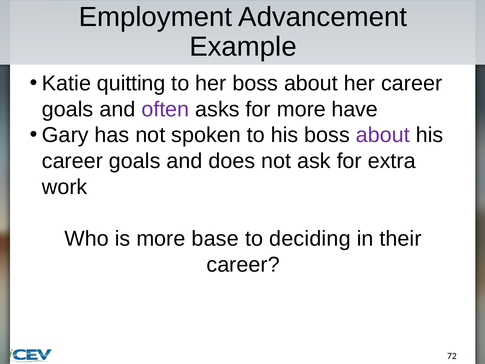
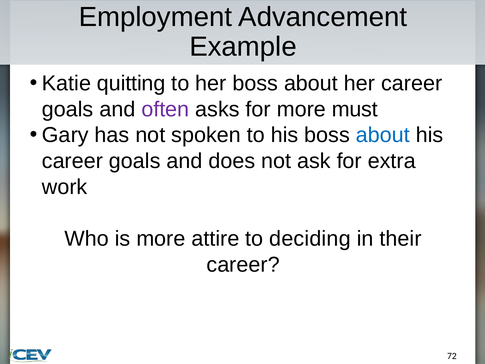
have: have -> must (355, 109)
about colour: purple -> blue (383, 135)
base: base -> attire (215, 239)
